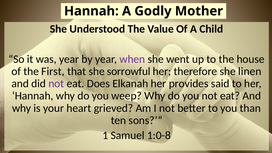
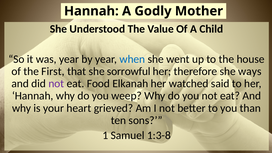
when colour: purple -> blue (132, 59)
linen: linen -> ways (250, 71)
Does: Does -> Food (98, 84)
provides: provides -> watched (189, 84)
1:0-8: 1:0-8 -> 1:3-8 (159, 135)
